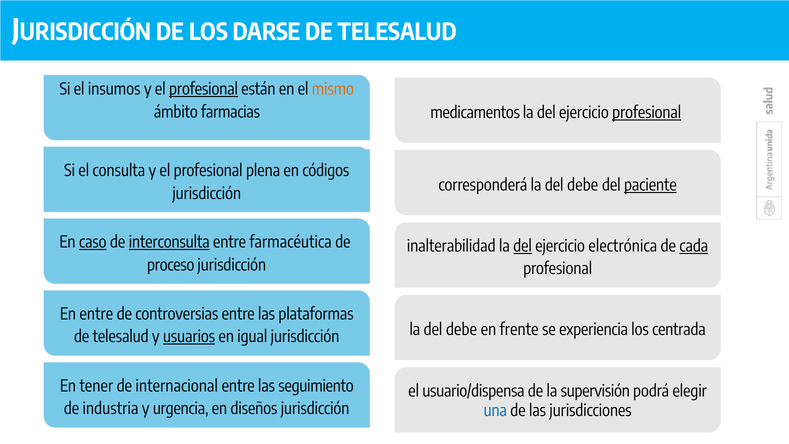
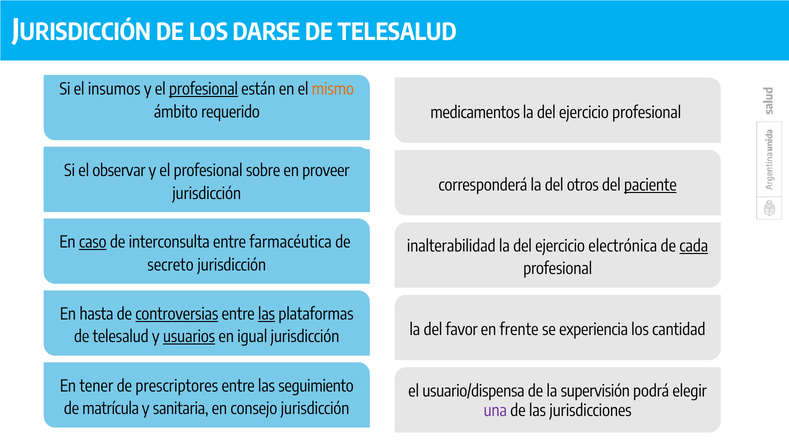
farmacias: farmacias -> requerido (231, 112)
profesional underline: present -> none (647, 113)
consulta: consulta -> observar (119, 171)
plena: plena -> sobre (263, 171)
códigos: códigos -> proveer (326, 171)
corresponderá la del debe: debe -> otros (583, 185)
interconsulta underline: present -> none (169, 242)
del underline: present -> none (523, 246)
proceso: proceso -> secreto (171, 265)
En entre: entre -> hasta (96, 314)
controversias underline: none -> present (177, 314)
las underline: none -> present (267, 314)
debe: debe -> favor (462, 330)
centrada: centrada -> cantidad (679, 330)
internacional: internacional -> prescriptores (177, 386)
industria: industria -> matrícula (111, 409)
urgencia: urgencia -> sanitaria (181, 409)
diseños: diseños -> consejo (254, 409)
una colour: blue -> purple (495, 411)
